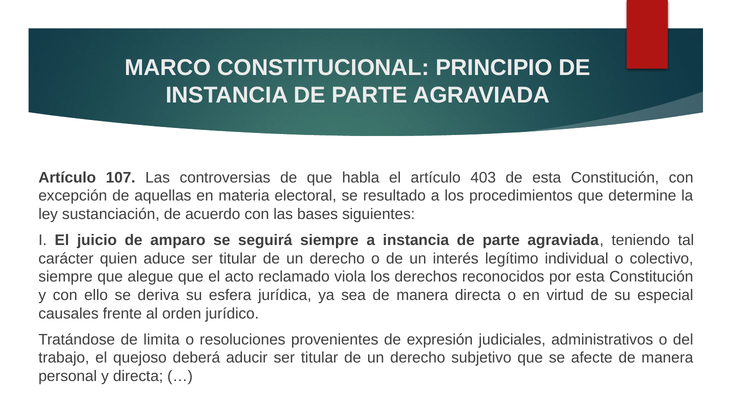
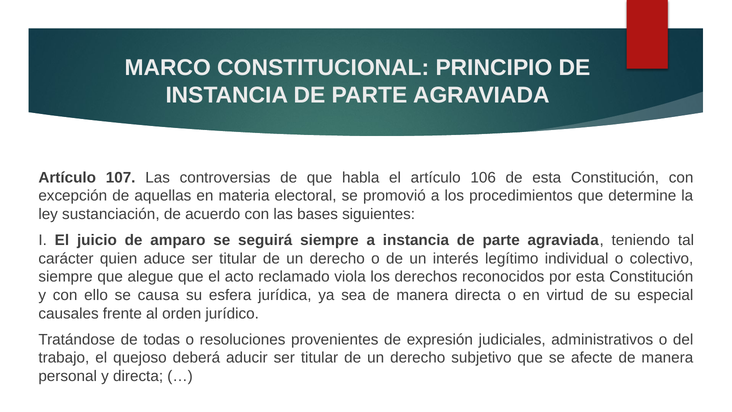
403: 403 -> 106 (483, 177)
resultado: resultado -> promovió (394, 196)
deriva: deriva -> causa (158, 295)
limita: limita -> todas (162, 339)
